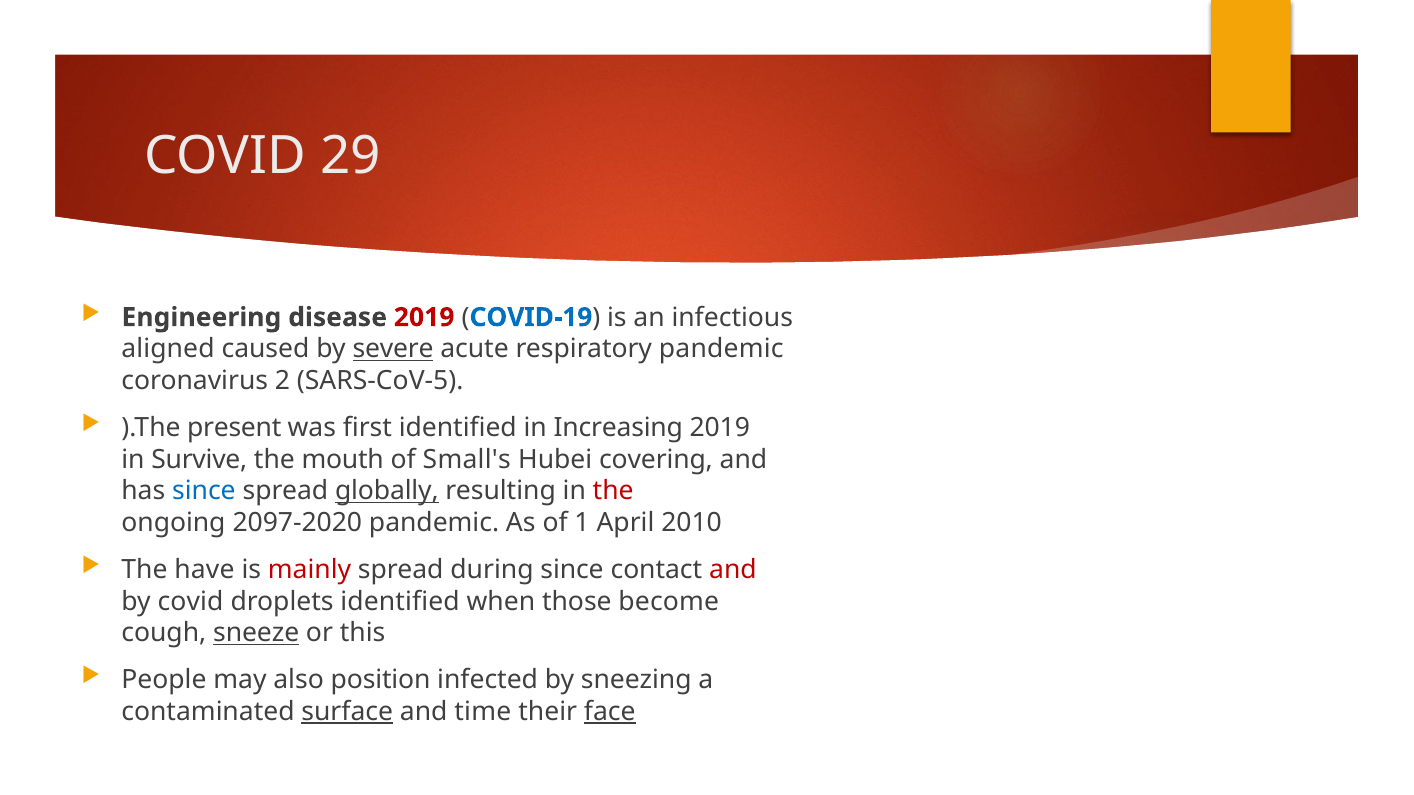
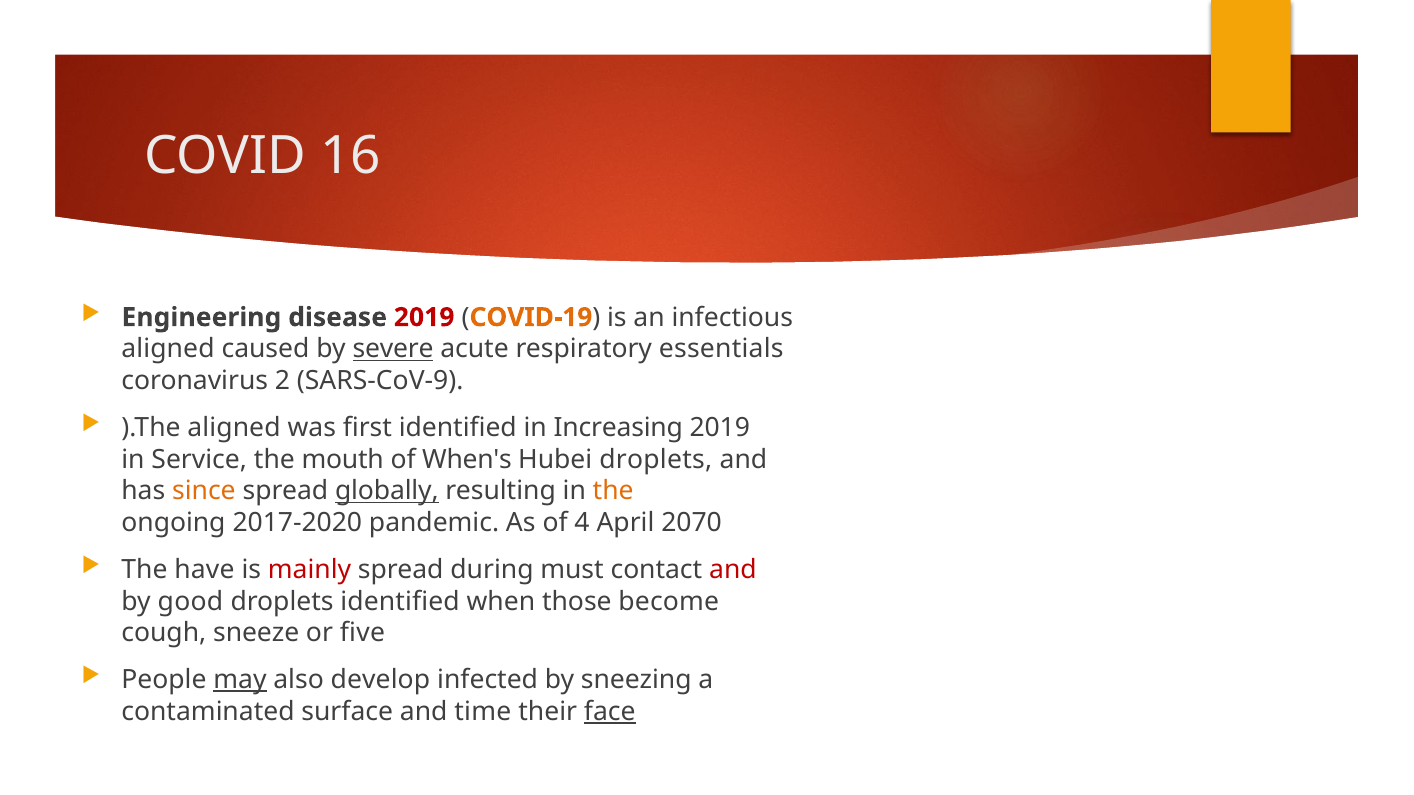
29: 29 -> 16 (350, 156)
COVID-19 colour: blue -> orange (531, 318)
respiratory pandemic: pandemic -> essentials (721, 349)
SARS-CoV-5: SARS-CoV-5 -> SARS-CoV-9 (380, 381)
).The present: present -> aligned (234, 428)
Survive: Survive -> Service (199, 460)
Small's: Small's -> When's (467, 460)
Hubei covering: covering -> droplets (656, 460)
since colour: blue -> orange (204, 491)
the colour: red -> orange (613, 491)
2097-2020: 2097-2020 -> 2017-2020 (297, 523)
1: 1 -> 4 (582, 523)
2010: 2010 -> 2070 (692, 523)
during since: since -> must (572, 570)
by covid: covid -> good (190, 602)
sneeze underline: present -> none (256, 633)
this: this -> five (362, 633)
may underline: none -> present (240, 680)
position: position -> develop (380, 680)
surface underline: present -> none (347, 712)
